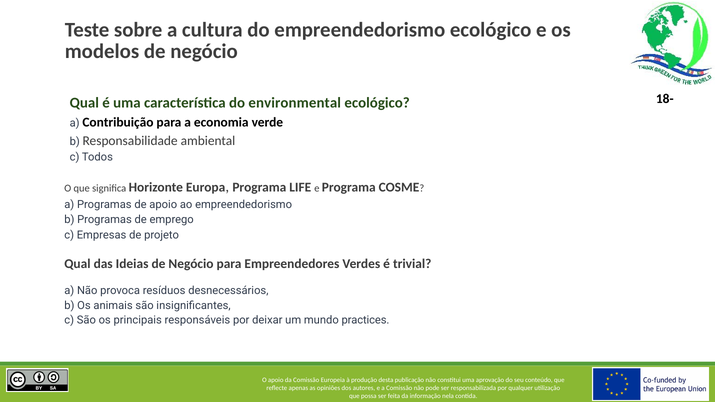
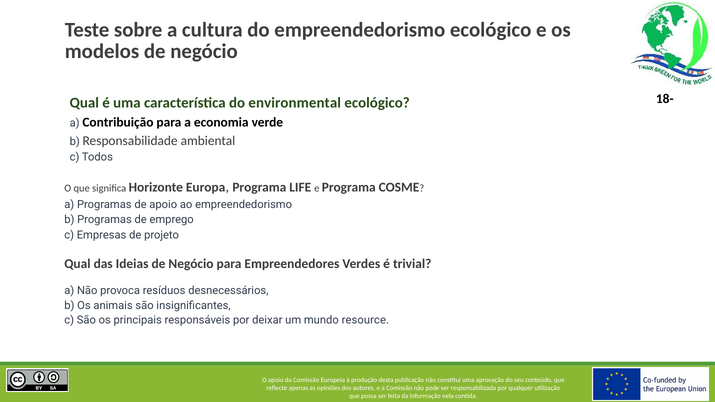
practices: practices -> resource (365, 320)
